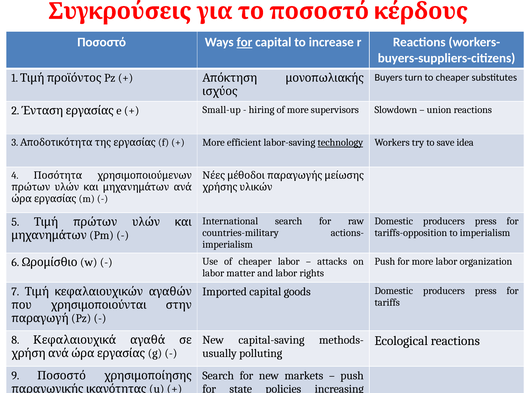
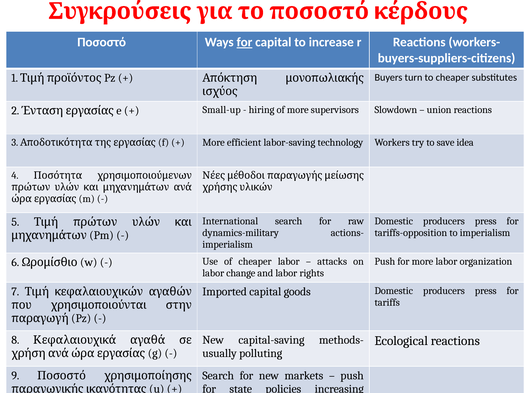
technology underline: present -> none (340, 143)
countries-military: countries-military -> dynamics-military (241, 233)
matter: matter -> change (241, 273)
